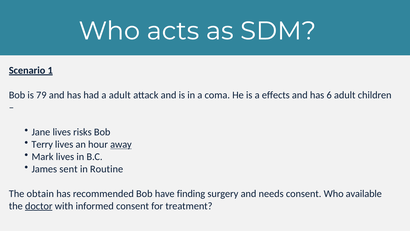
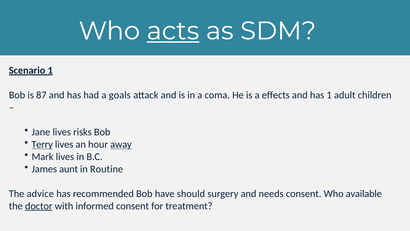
acts underline: none -> present (173, 31)
79: 79 -> 87 (41, 95)
a adult: adult -> goals (120, 95)
has 6: 6 -> 1 (329, 95)
Terry underline: none -> present (42, 144)
sent: sent -> aunt (69, 169)
obtain: obtain -> advice (40, 193)
finding: finding -> should (191, 193)
